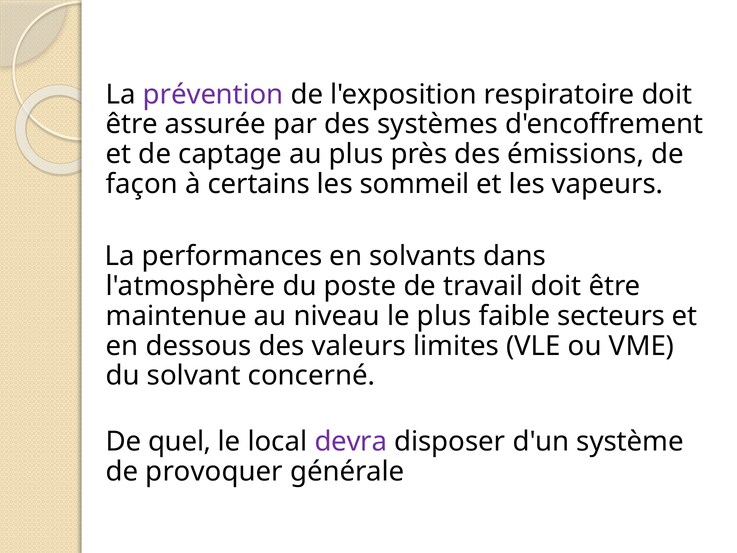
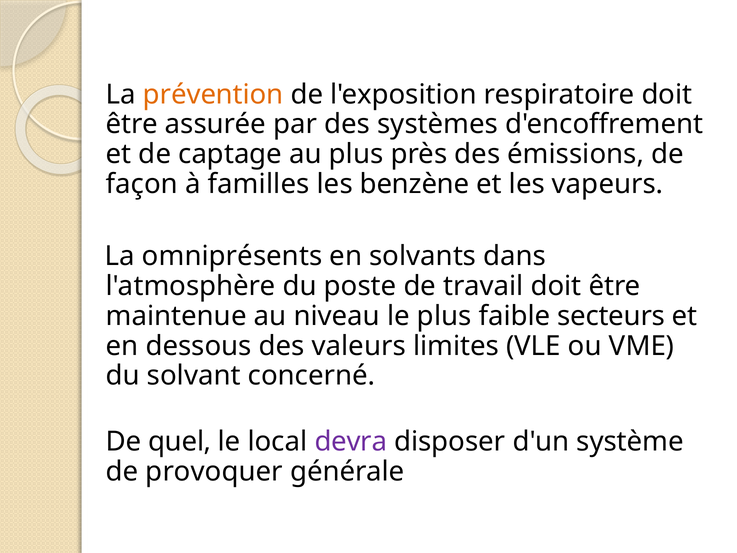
prévention colour: purple -> orange (213, 94)
certains: certains -> familles (259, 184)
sommeil: sommeil -> benzène (415, 184)
performances: performances -> omniprésents (232, 256)
